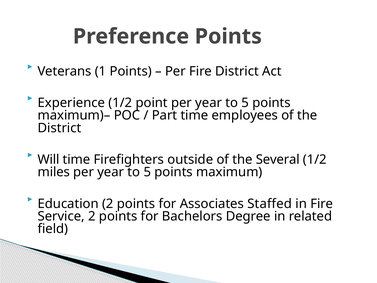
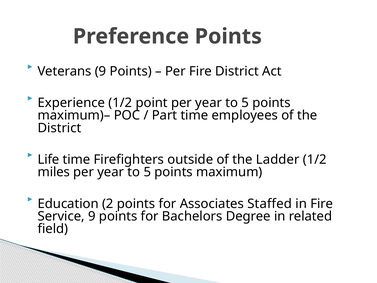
Veterans 1: 1 -> 9 (101, 71)
Will: Will -> Life (49, 159)
Several: Several -> Ladder (278, 159)
Service 2: 2 -> 9 (92, 216)
